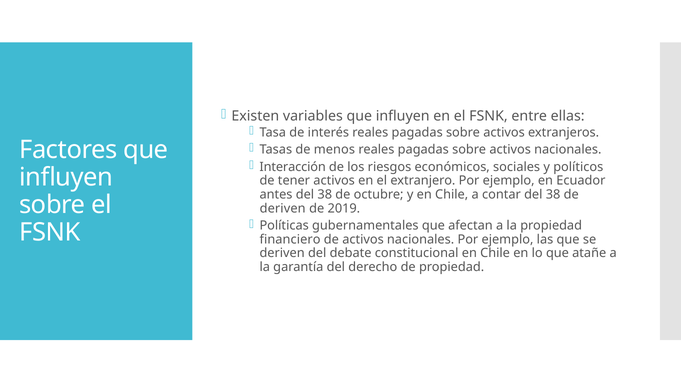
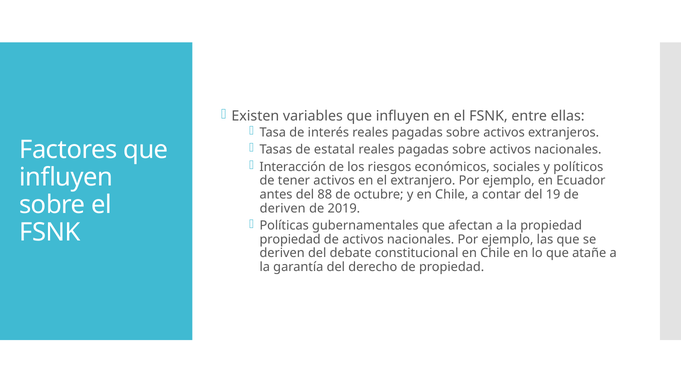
menos: menos -> estatal (334, 150)
antes del 38: 38 -> 88 (325, 195)
contar del 38: 38 -> 19 (553, 195)
financiero: financiero -> propiedad (290, 240)
